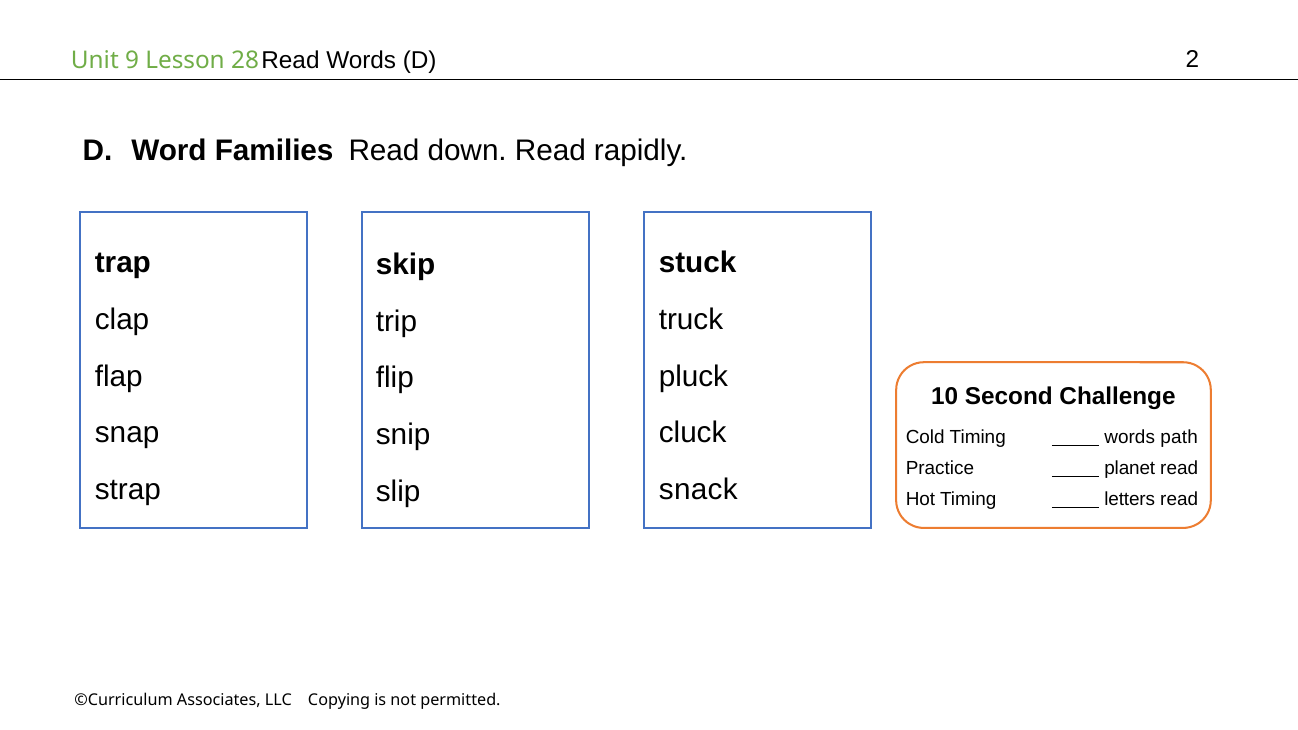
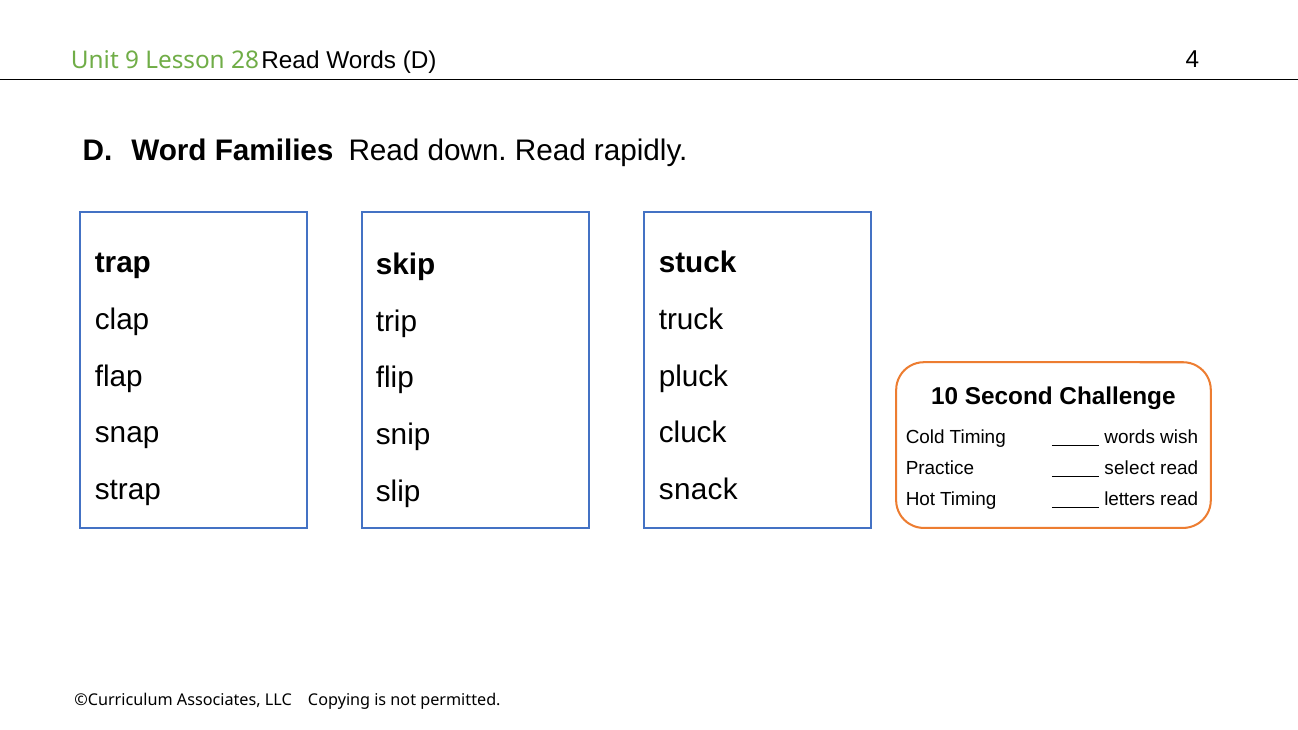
2: 2 -> 4 (1192, 60)
path: path -> wish (1179, 437)
planet: planet -> select (1130, 468)
